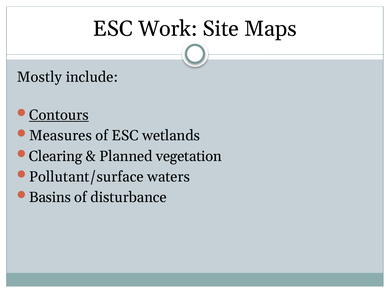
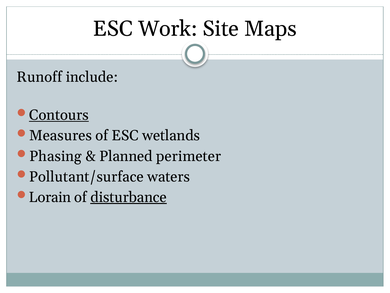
Mostly: Mostly -> Runoff (39, 77)
Clearing: Clearing -> Phasing (55, 156)
vegetation: vegetation -> perimeter (189, 156)
Basins: Basins -> Lorain (50, 197)
disturbance underline: none -> present (129, 197)
